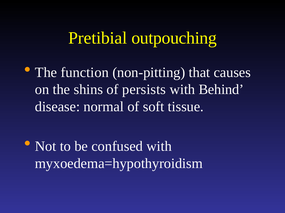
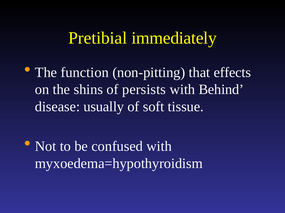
outpouching: outpouching -> immediately (174, 38)
causes: causes -> effects (232, 73)
normal: normal -> usually (104, 107)
